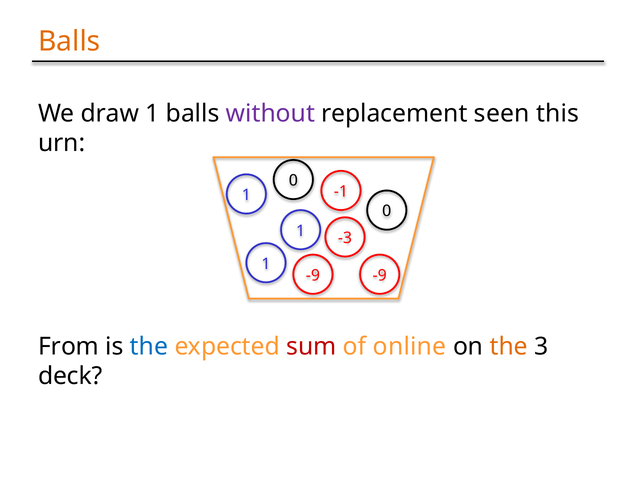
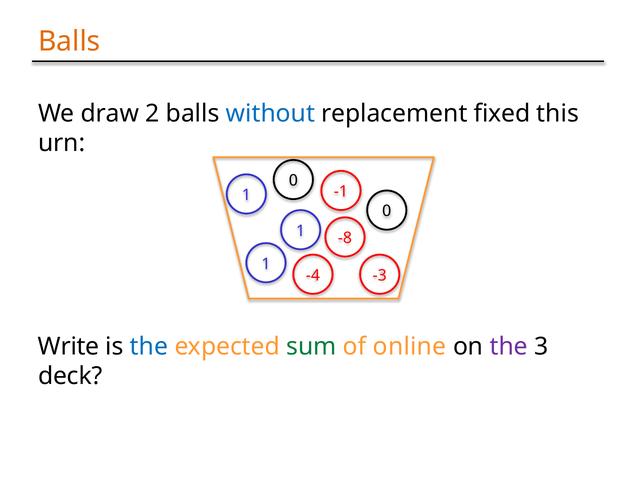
draw 1: 1 -> 2 (152, 114)
without colour: purple -> blue (271, 114)
seen: seen -> fixed (502, 114)
-3: -3 -> -8 (345, 238)
-9: -9 -> -4 (313, 275)
-9: -9 -> -3 (380, 275)
From: From -> Write (69, 346)
sum colour: red -> green (311, 346)
the colour: orange -> purple (509, 346)
